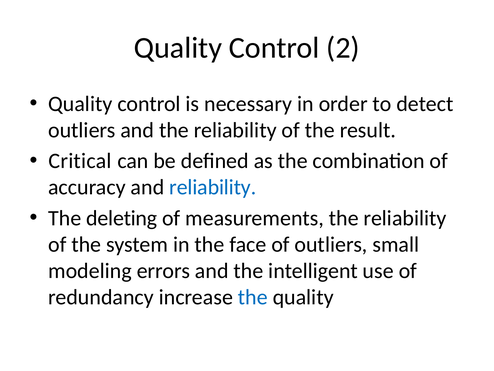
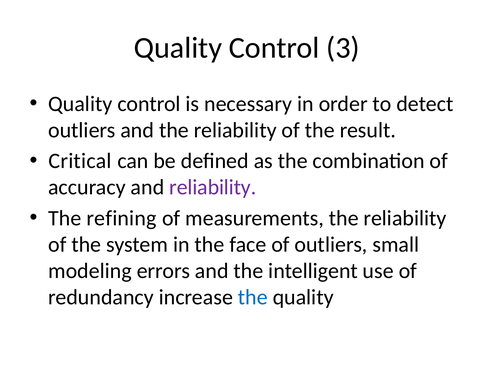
2: 2 -> 3 (343, 48)
reliability colour: blue -> purple (213, 187)
deleting: deleting -> refining (122, 218)
